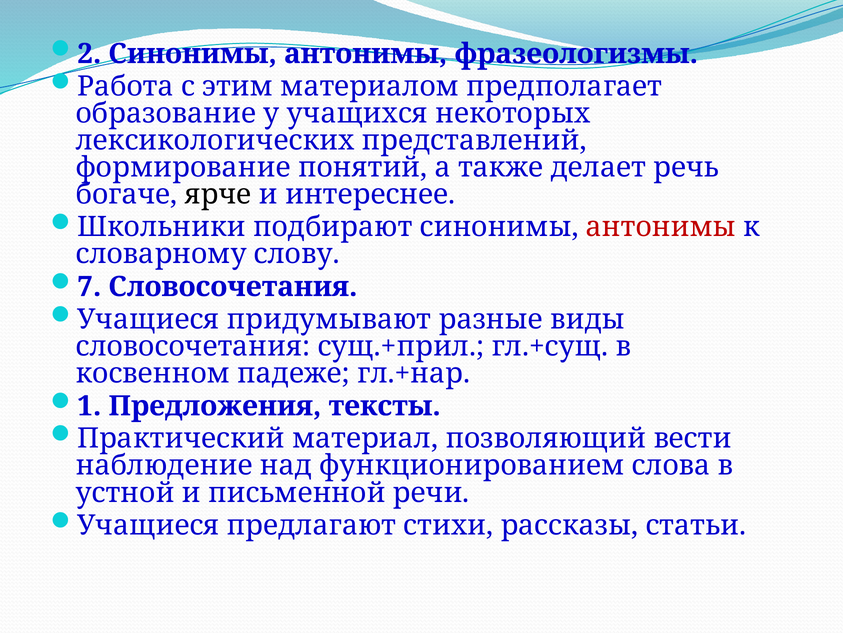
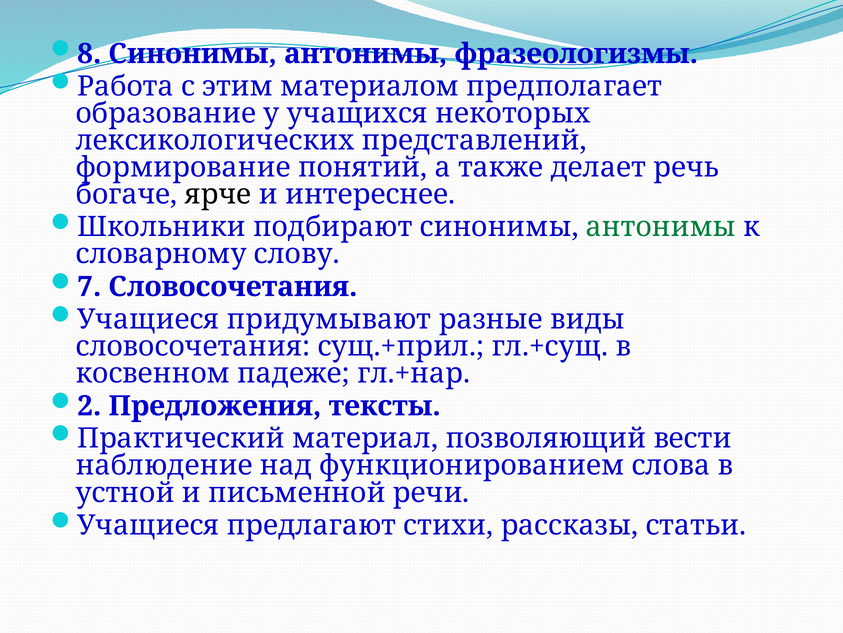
2: 2 -> 8 (89, 54)
антонимы colour: red -> green (661, 227)
1: 1 -> 2 (89, 406)
